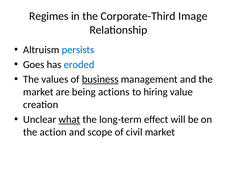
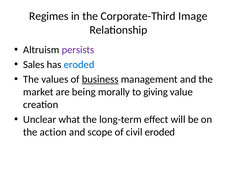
persists colour: blue -> purple (78, 50)
Goes: Goes -> Sales (34, 64)
actions: actions -> morally (114, 92)
hiring: hiring -> giving (156, 92)
what underline: present -> none (69, 119)
civil market: market -> eroded (160, 132)
